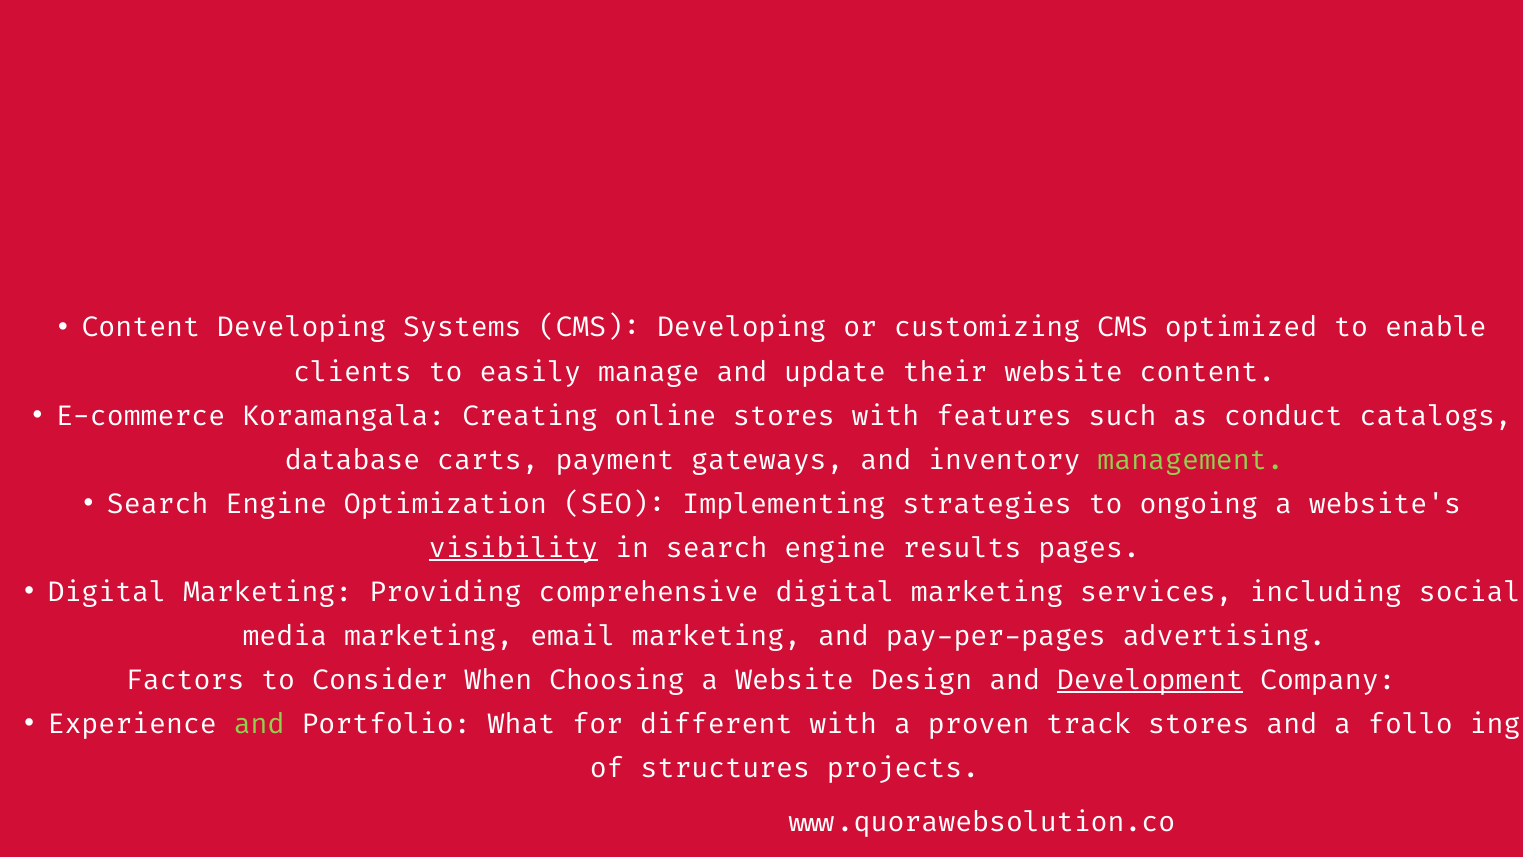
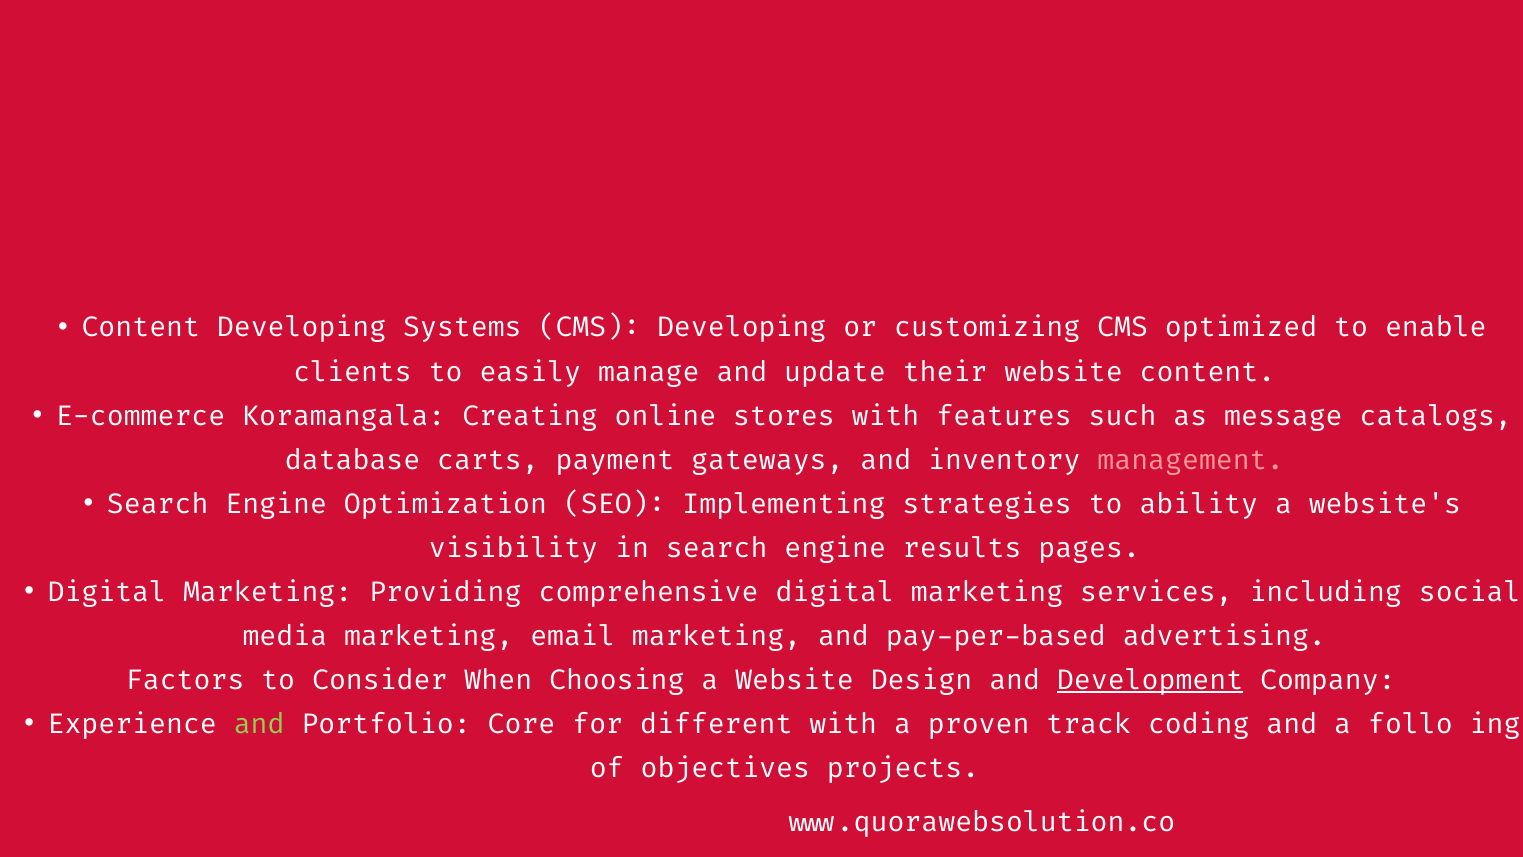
conduct: conduct -> message (1283, 416)
management colour: light green -> pink (1191, 460)
ongoing: ongoing -> ability (1199, 504)
visibility underline: present -> none (514, 548)
pay-per-pages: pay-per-pages -> pay-per-based (996, 636)
What: What -> Core (522, 724)
track stores: stores -> coding (1199, 724)
structures: structures -> objectives (725, 768)
